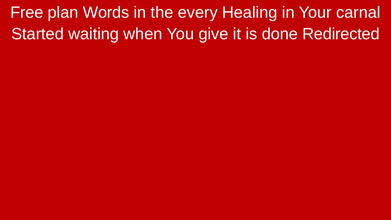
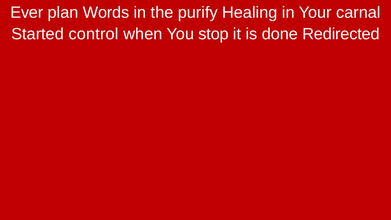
Free: Free -> Ever (27, 12)
every: every -> purify (198, 12)
waiting: waiting -> control (94, 34)
give: give -> stop (214, 34)
